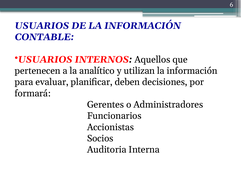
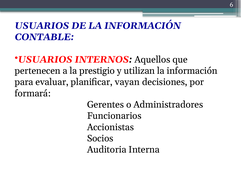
analítico: analítico -> prestigio (97, 71)
deben: deben -> vayan (127, 82)
